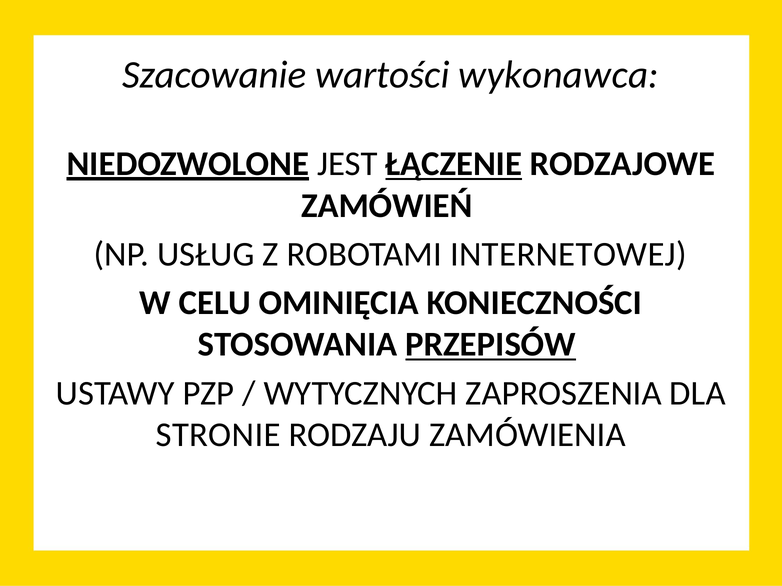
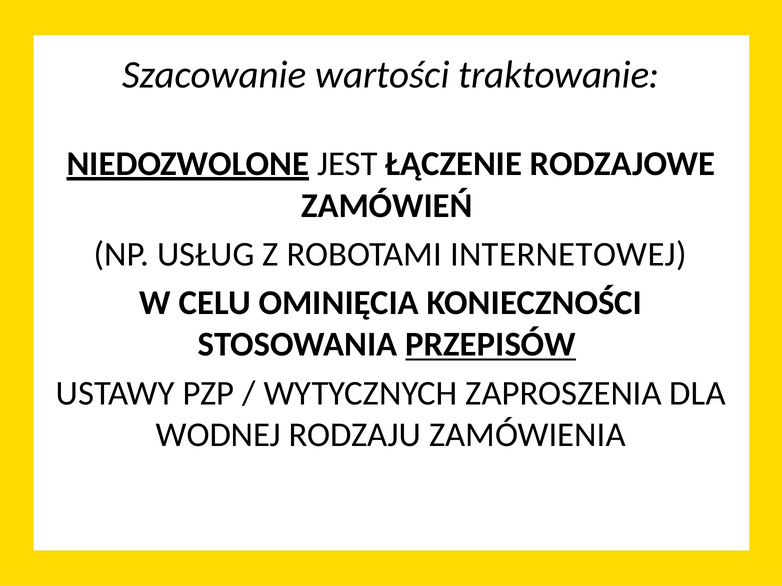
wykonawca: wykonawca -> traktowanie (559, 75)
ŁĄCZENIE underline: present -> none (454, 164)
STRONIE: STRONIE -> WODNEJ (218, 435)
